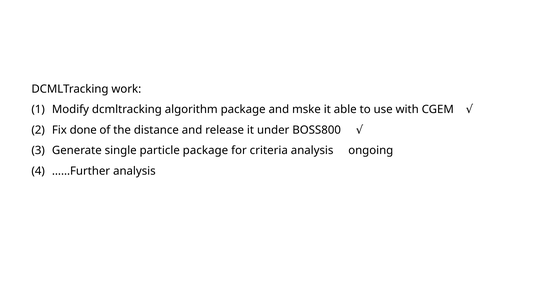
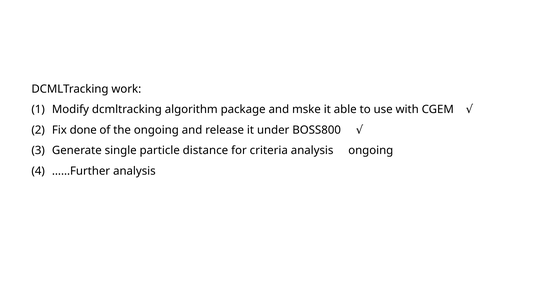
the distance: distance -> ongoing (156, 130)
particle package: package -> distance (205, 151)
